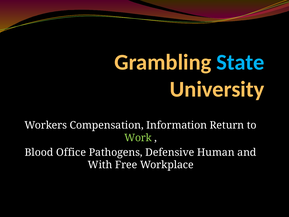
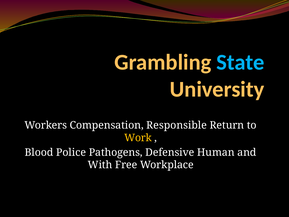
Information: Information -> Responsible (177, 125)
Work colour: light green -> yellow (138, 138)
Office: Office -> Police (71, 152)
